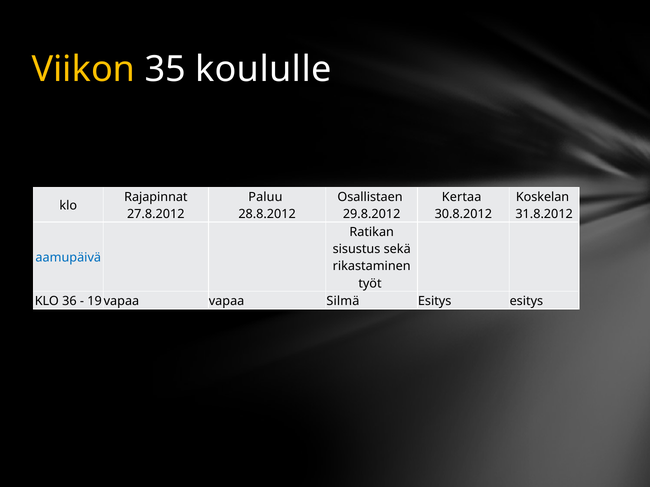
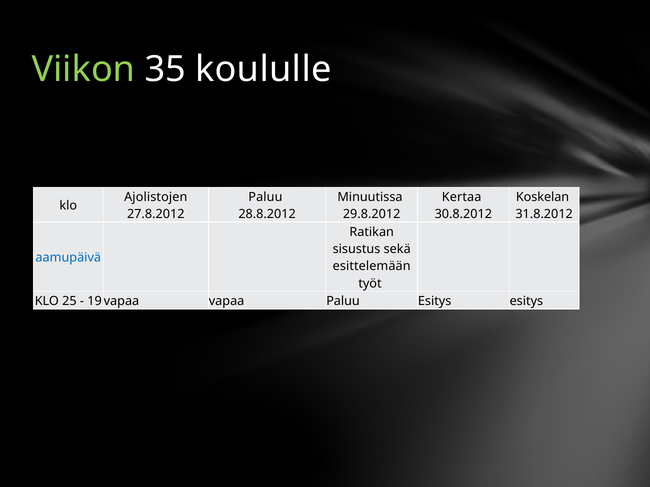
Viikon colour: yellow -> light green (83, 70)
Rajapinnat: Rajapinnat -> Ajolistojen (156, 197)
Osallistaen: Osallistaen -> Minuutissa (370, 197)
rikastaminen: rikastaminen -> esittelemään (372, 267)
36: 36 -> 25 (69, 301)
vapaa Silmä: Silmä -> Paluu (343, 301)
